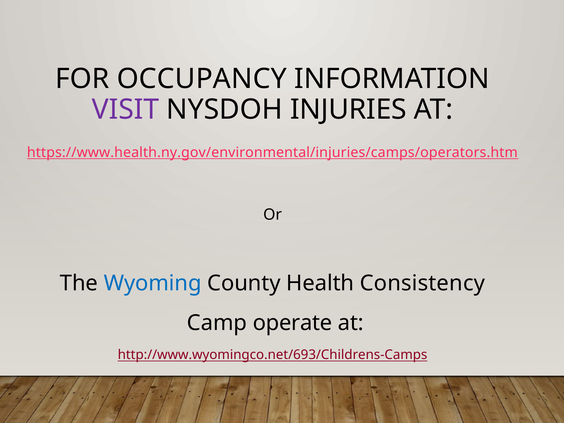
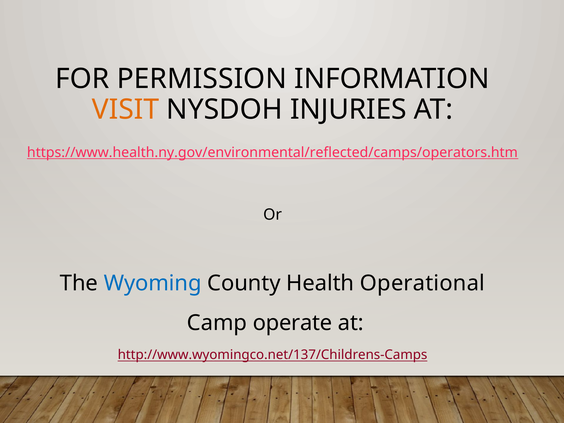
OCCUPANCY: OCCUPANCY -> PERMISSION (202, 79)
VISIT colour: purple -> orange (125, 109)
https://www.health.ny.gov/environmental/injuries/camps/operators.htm: https://www.health.ny.gov/environmental/injuries/camps/operators.htm -> https://www.health.ny.gov/environmental/reflected/camps/operators.htm (272, 152)
Consistency: Consistency -> Operational (422, 283)
http://www.wyomingco.net/693/Childrens-Camps: http://www.wyomingco.net/693/Childrens-Camps -> http://www.wyomingco.net/137/Childrens-Camps (273, 355)
